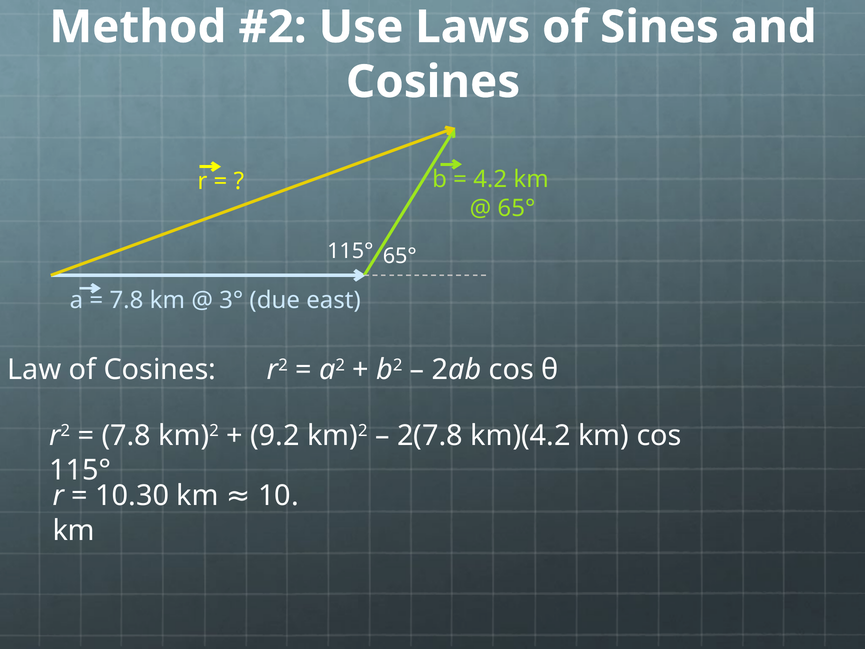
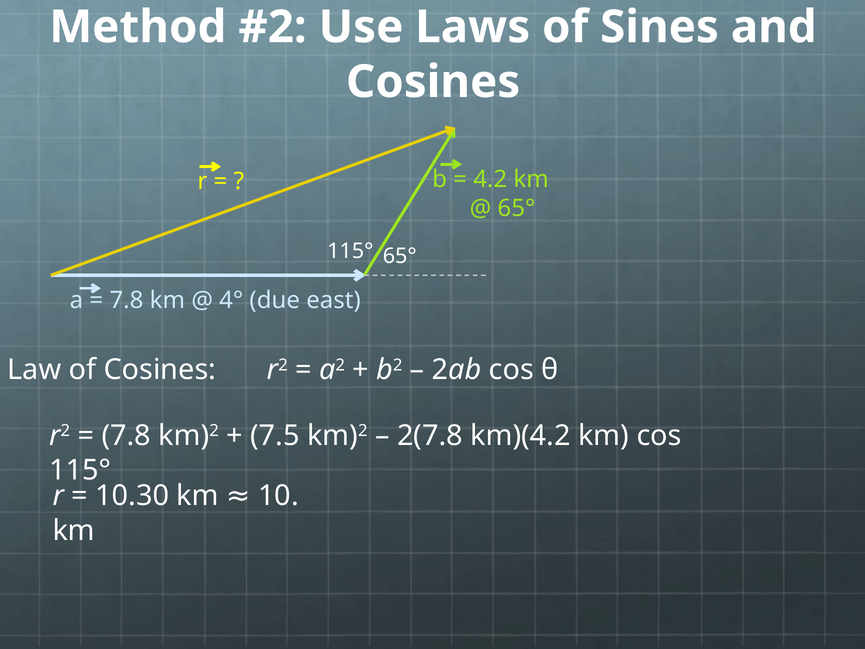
3°: 3° -> 4° (231, 300)
9.2: 9.2 -> 7.5 (275, 435)
